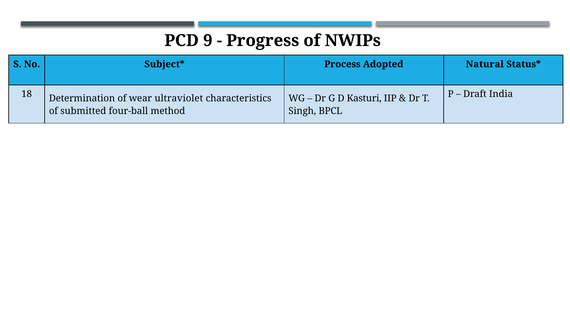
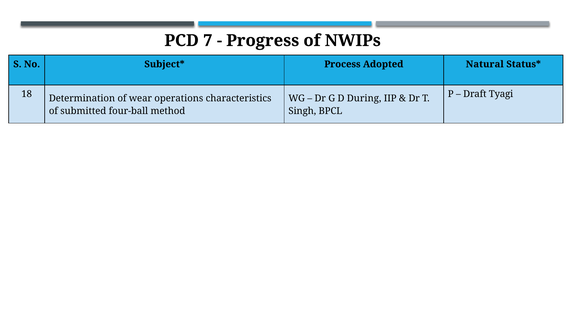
9: 9 -> 7 (208, 41)
ultraviolet: ultraviolet -> operations (179, 98)
India: India -> Tyagi (501, 94)
Kasturi: Kasturi -> During (364, 98)
